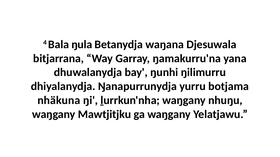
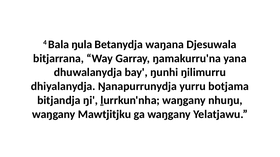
nhäkuna: nhäkuna -> bitjandja (59, 101)
